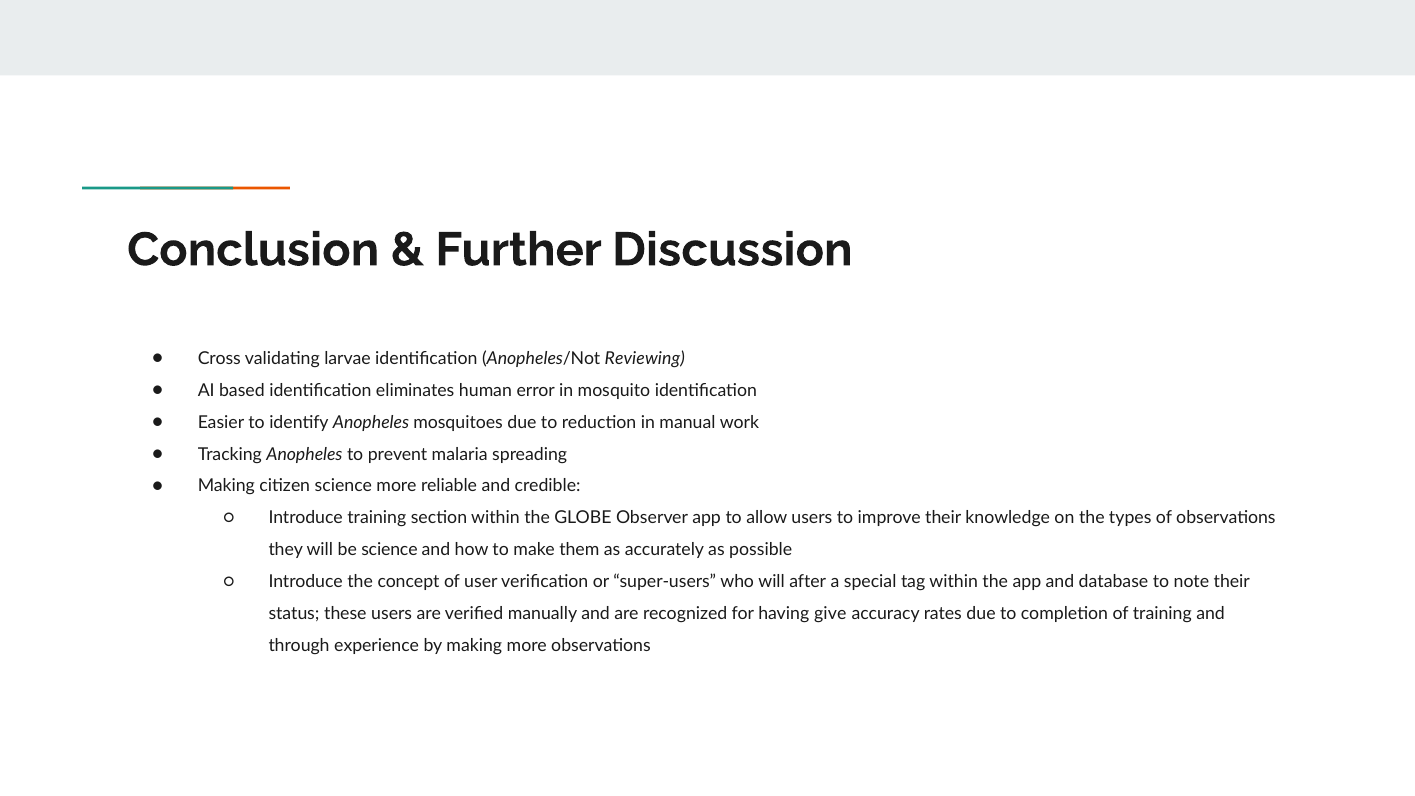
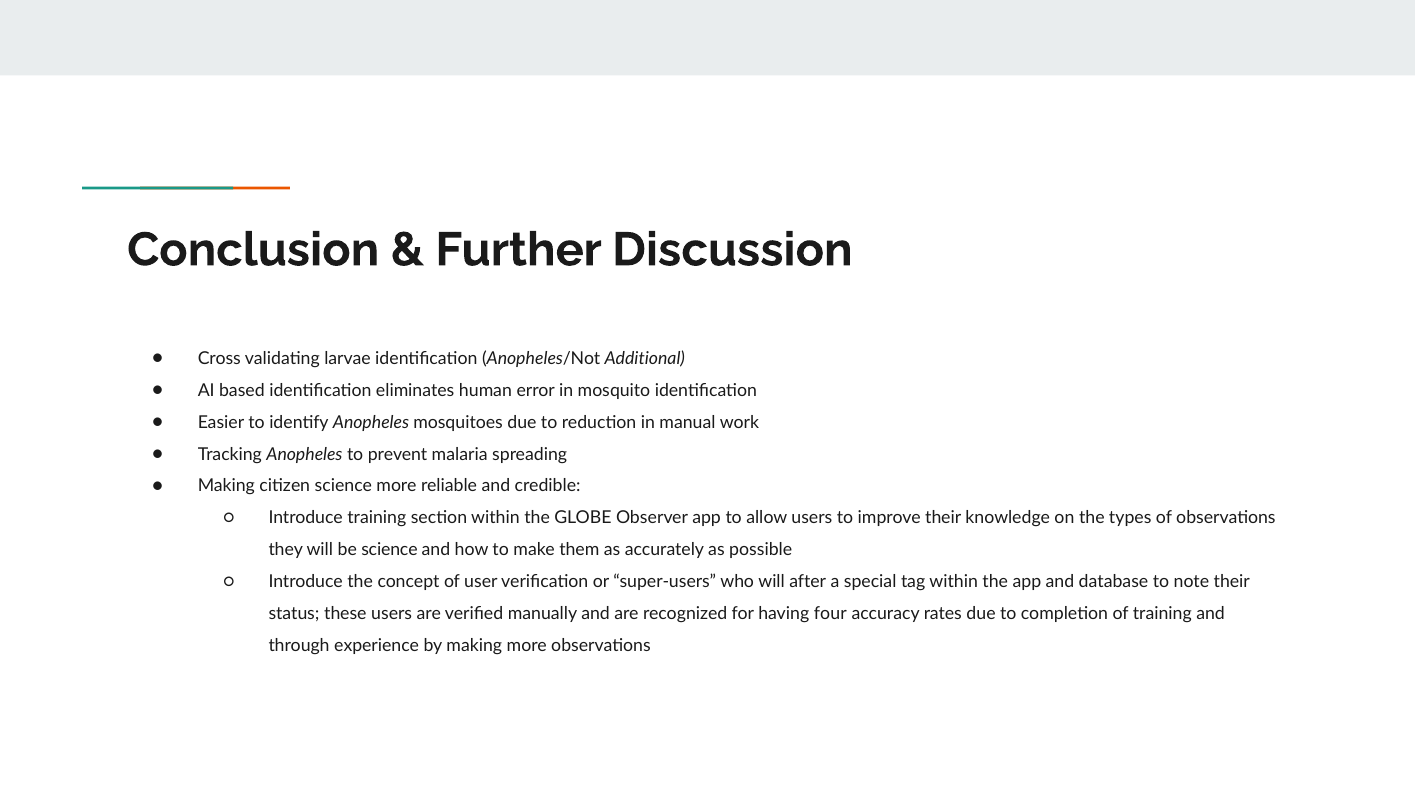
Reviewing: Reviewing -> Additional (645, 358)
give: give -> four (830, 614)
